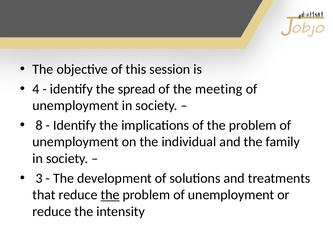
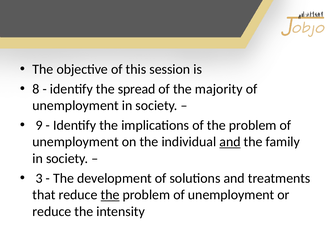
4: 4 -> 8 (36, 89)
meeting: meeting -> majority (219, 89)
8: 8 -> 9 (39, 125)
and underline: none -> present (230, 142)
